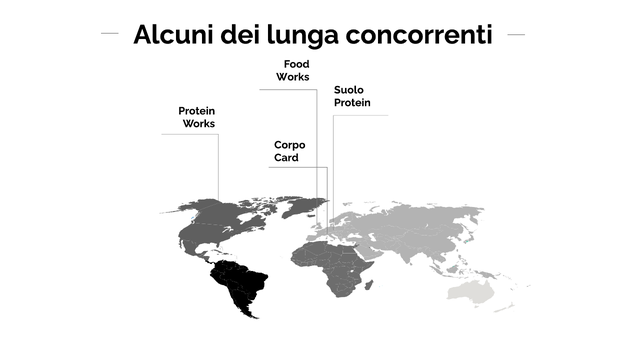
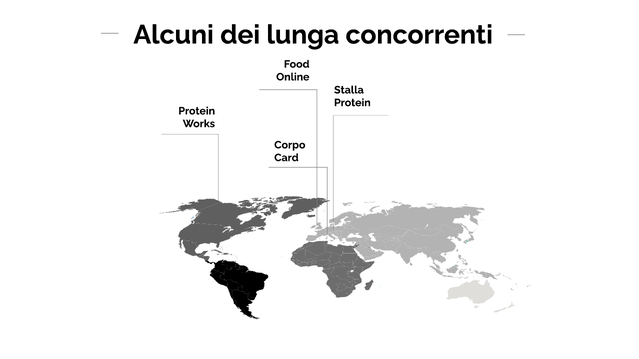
Works: Works -> Online (293, 77)
Suolo: Suolo -> Stalla (349, 90)
